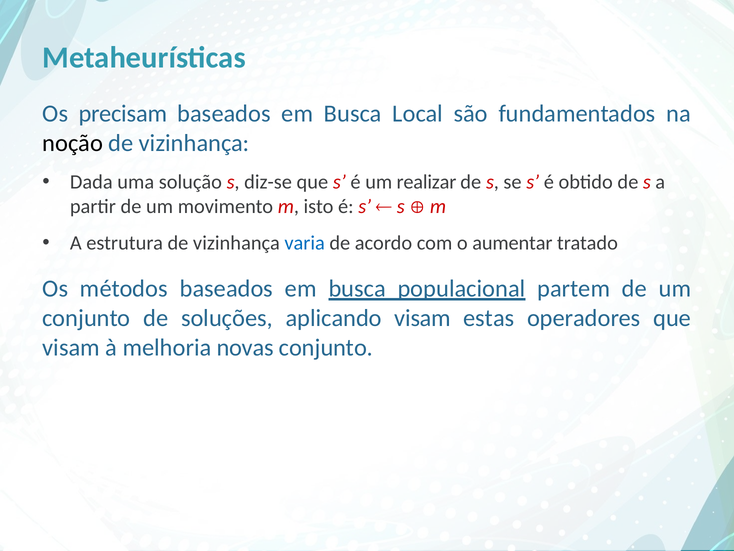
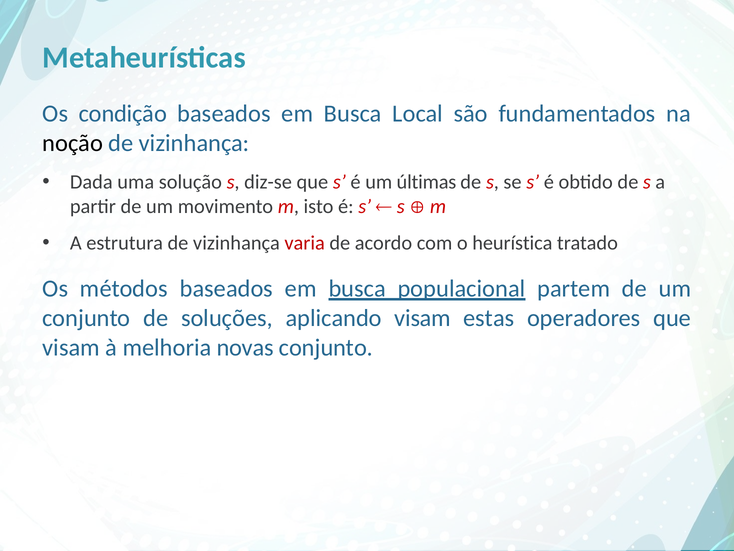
precisam: precisam -> condição (123, 114)
realizar: realizar -> últimas (426, 182)
varia colour: blue -> red (305, 243)
aumentar: aumentar -> heurística (512, 243)
